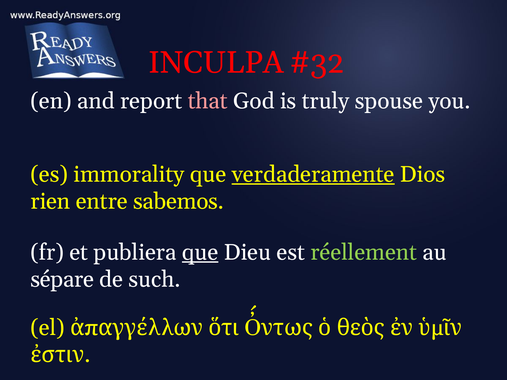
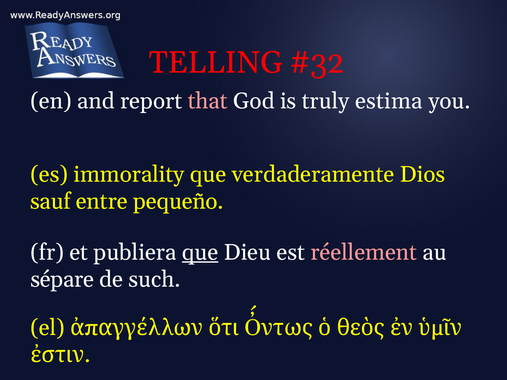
INCULPA: INCULPA -> TELLING (216, 63)
spouse: spouse -> estima (389, 101)
verdaderamente underline: present -> none (313, 174)
rien: rien -> sauf (50, 202)
sabemos: sabemos -> pequeño (178, 202)
réellement colour: light green -> pink (364, 253)
